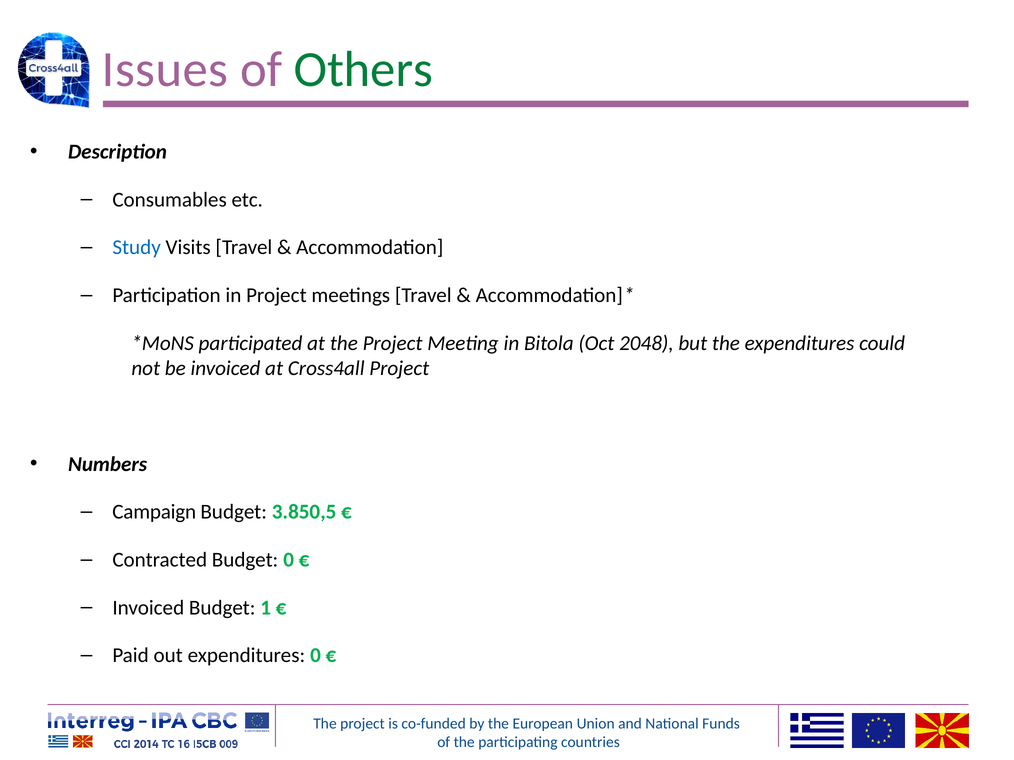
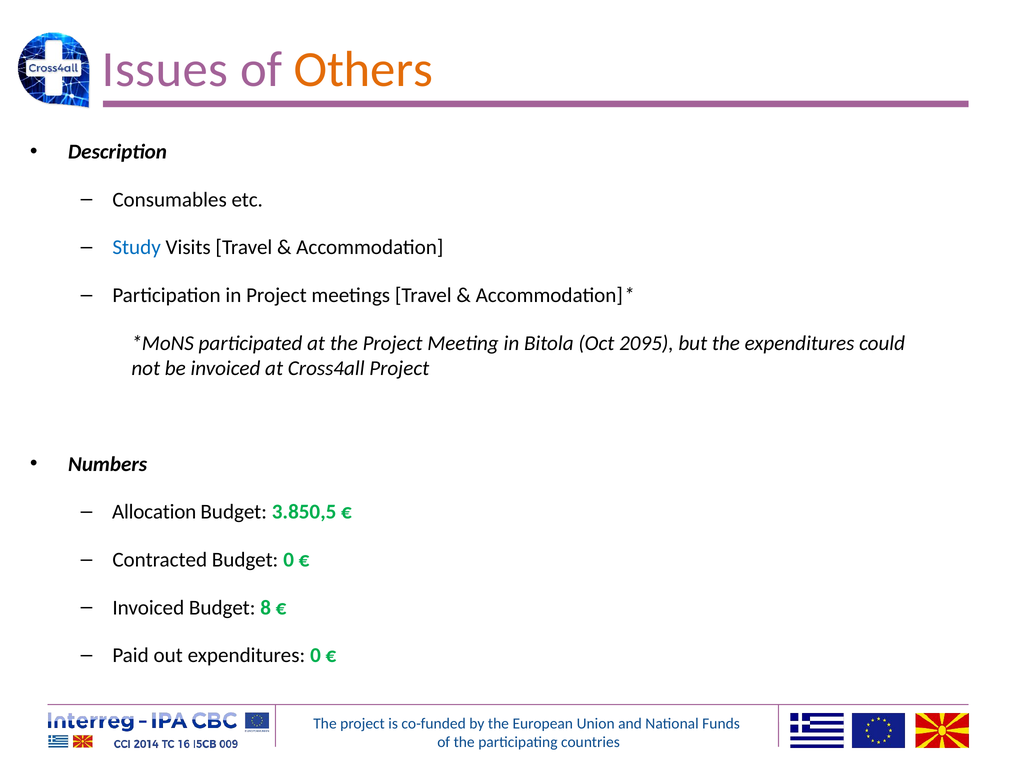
Others colour: green -> orange (363, 69)
2048: 2048 -> 2095 (646, 343)
Campaign: Campaign -> Allocation (154, 512)
1: 1 -> 8 (266, 608)
